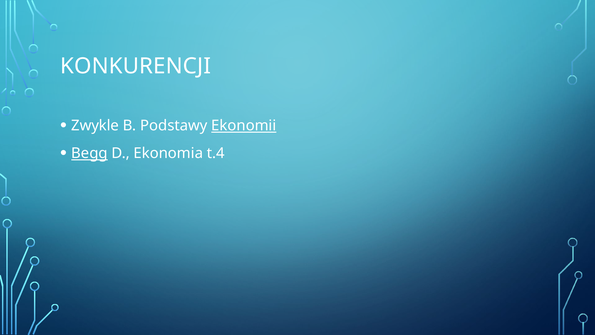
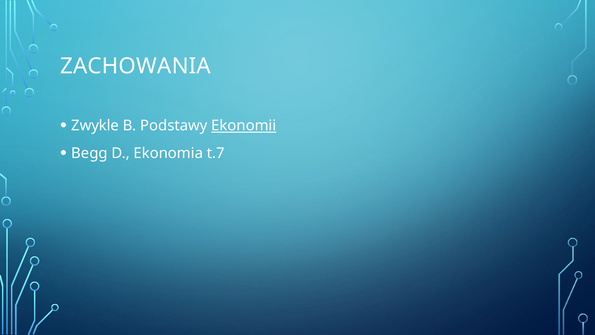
KONKURENCJI: KONKURENCJI -> ZACHOWANIA (136, 66)
Begg underline: present -> none (89, 153)
t.4: t.4 -> t.7 (216, 153)
